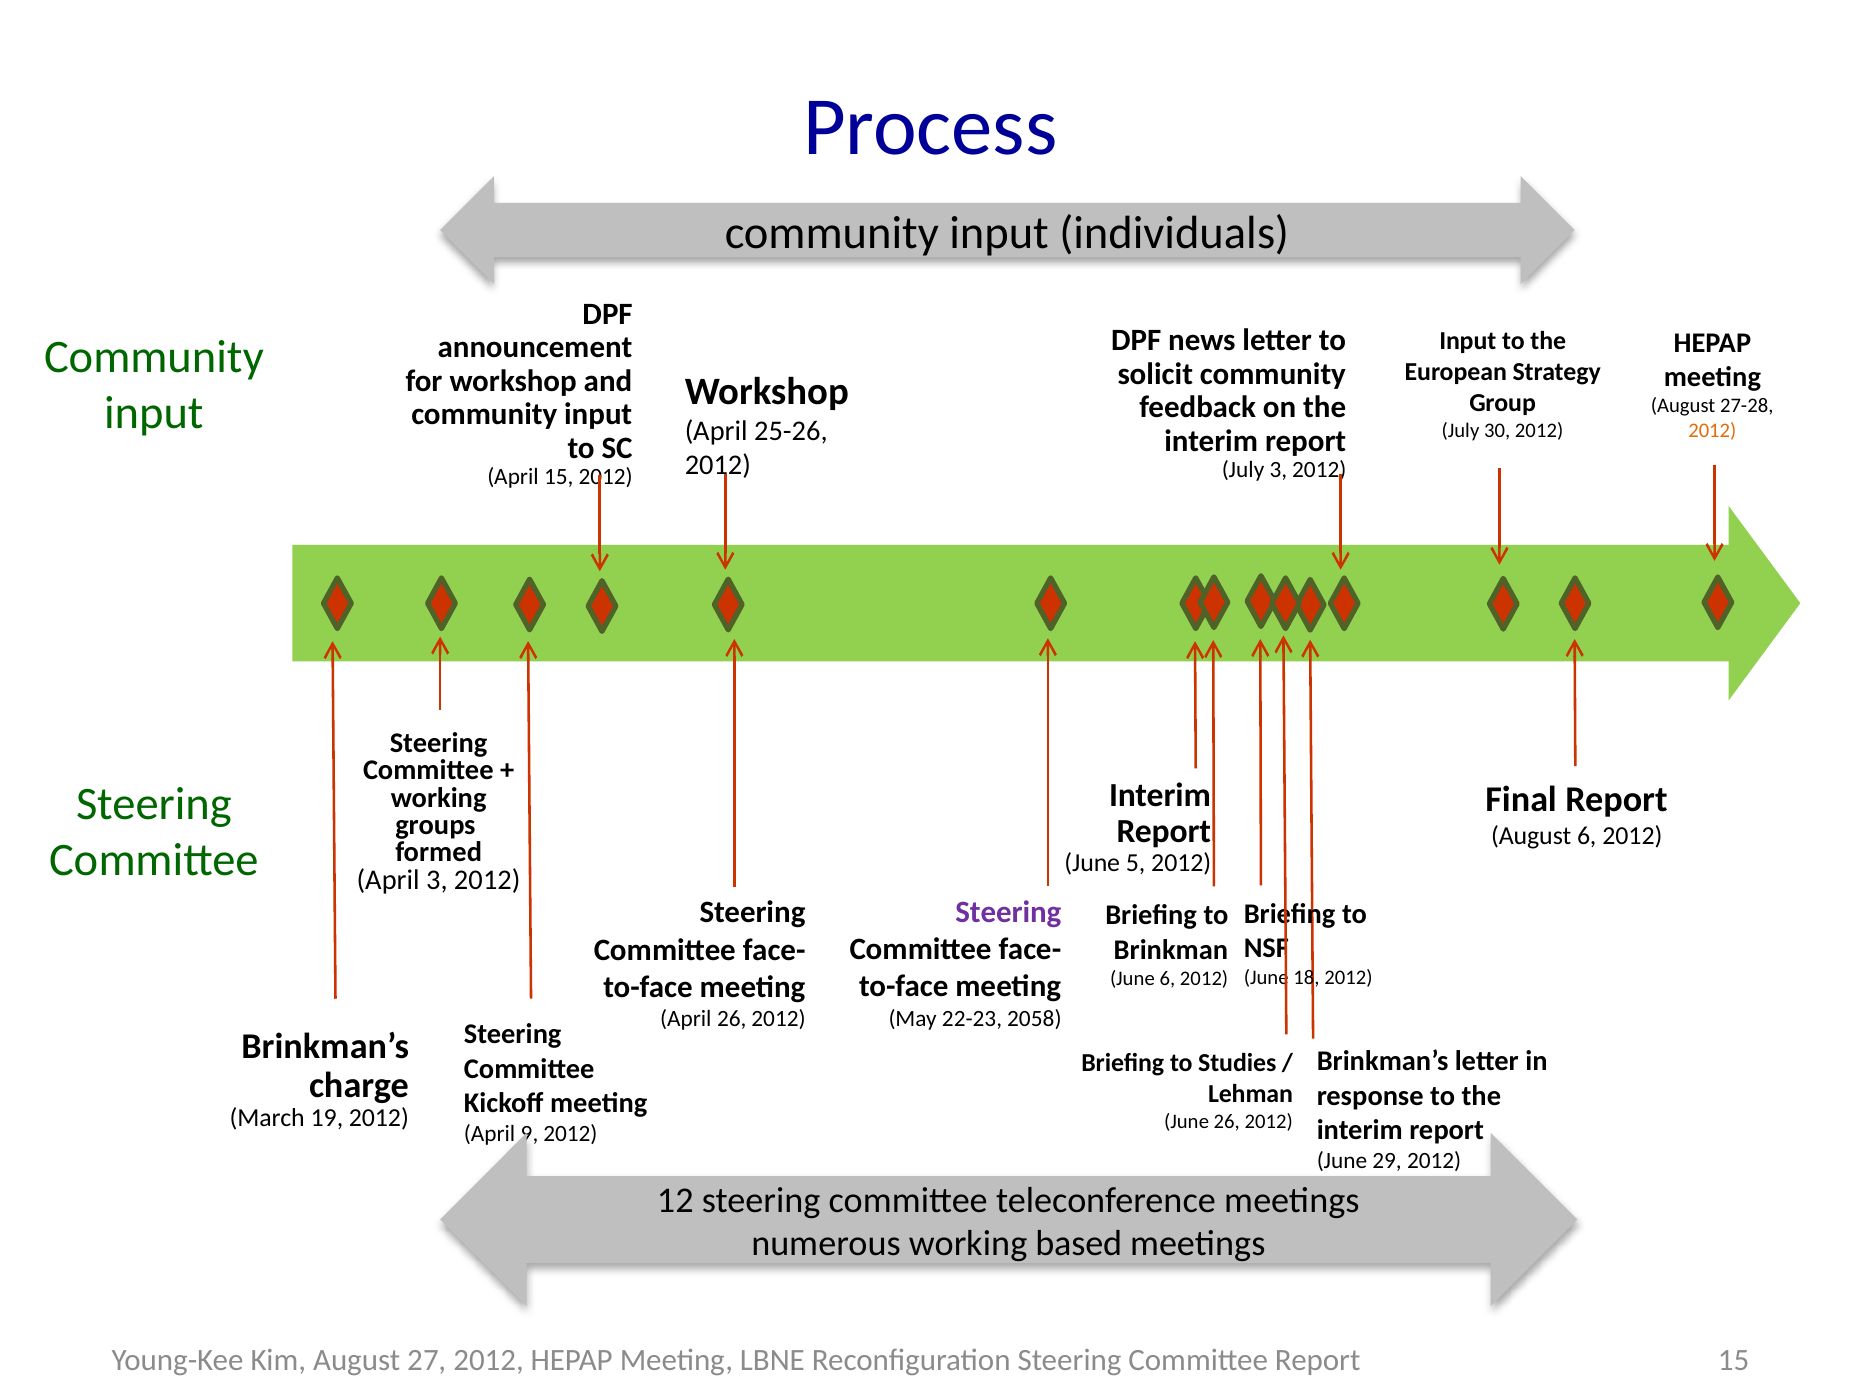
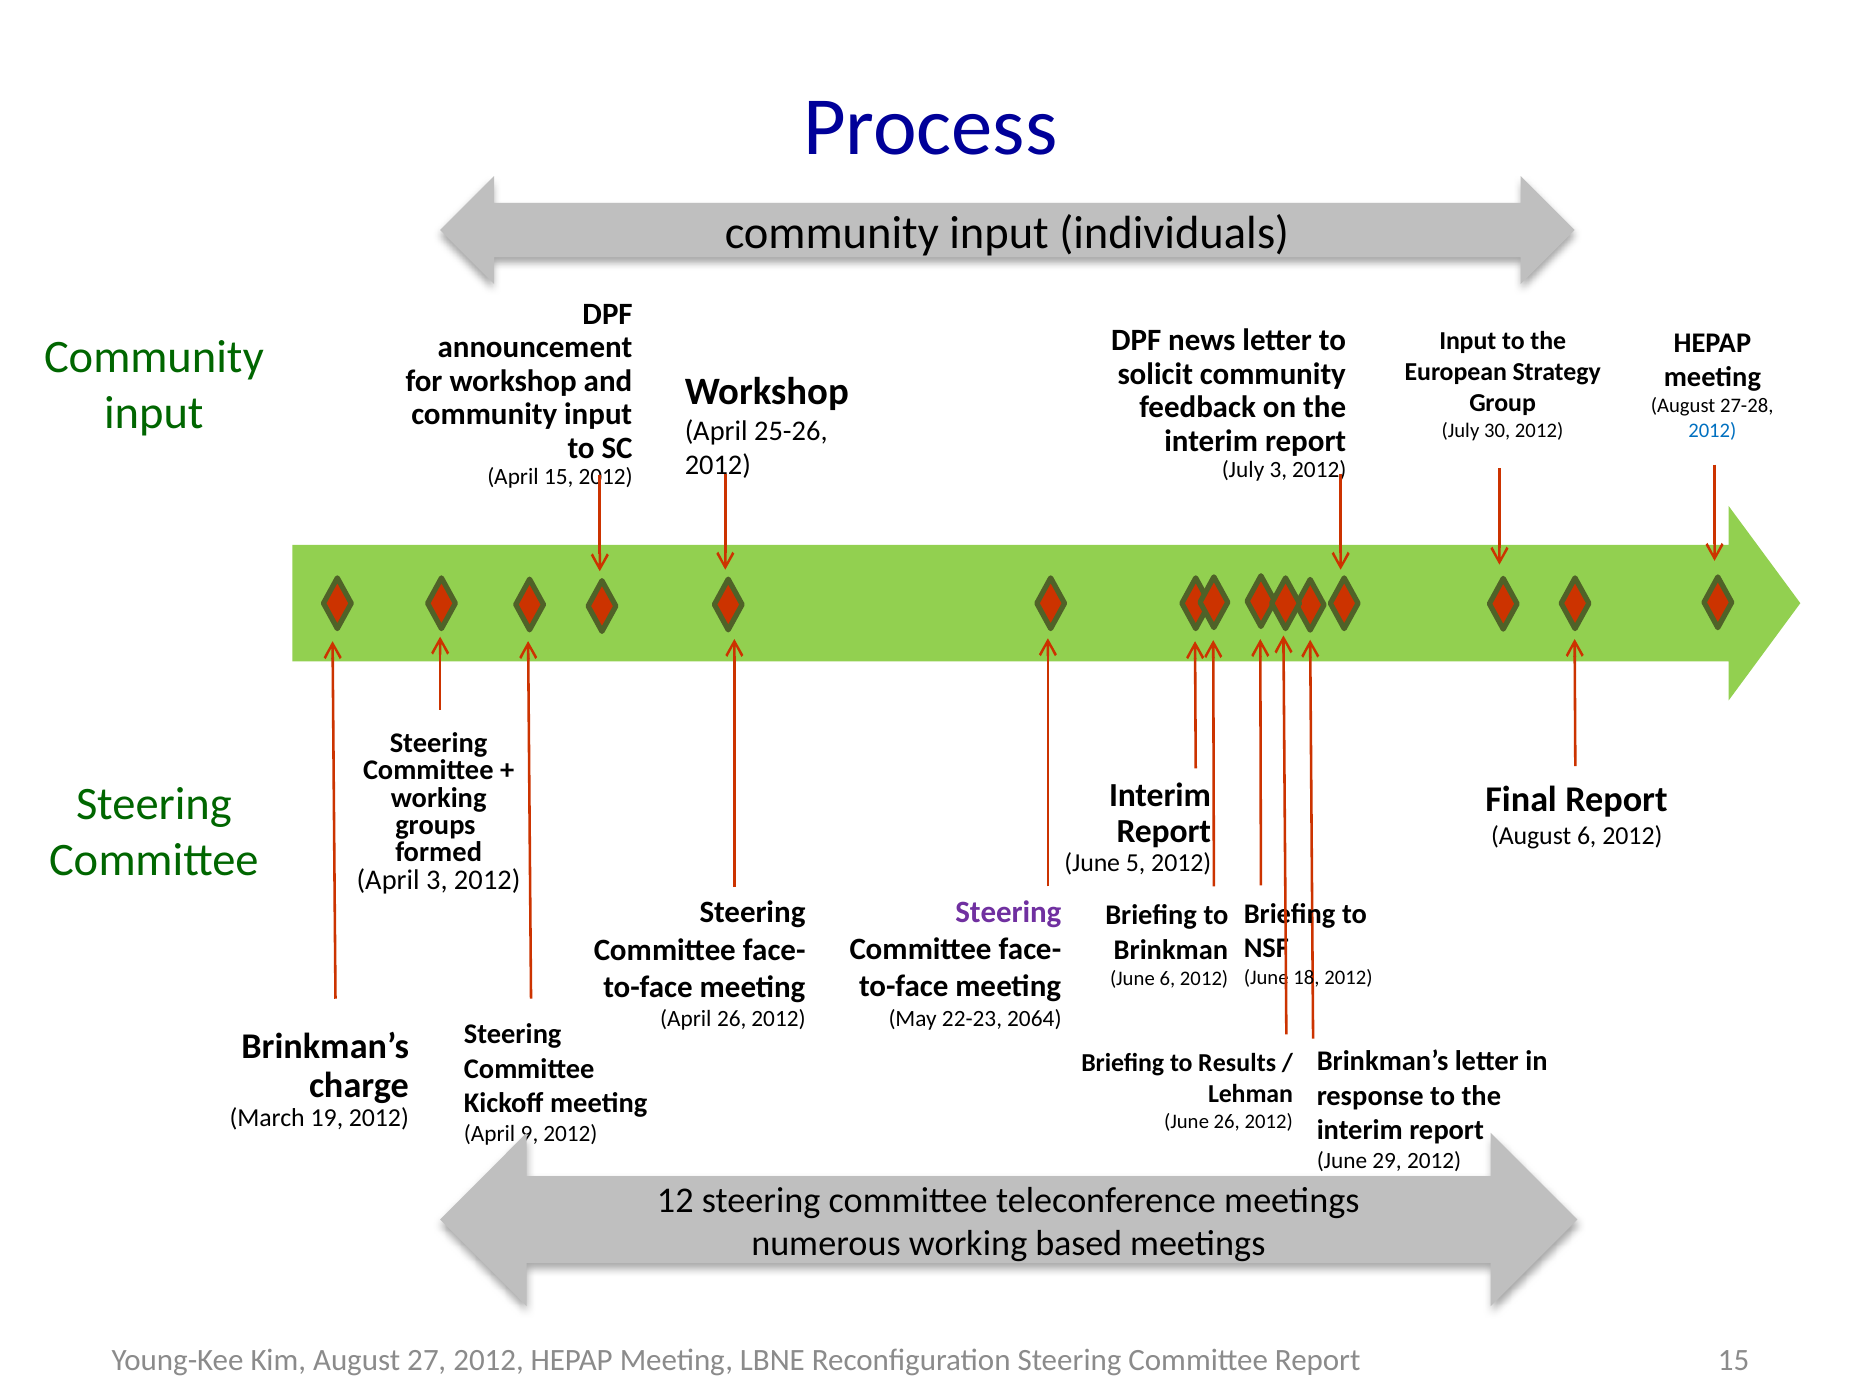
2012 colour: orange -> blue (1712, 431)
2058: 2058 -> 2064 (1034, 1018)
Studies: Studies -> Results (1237, 1063)
